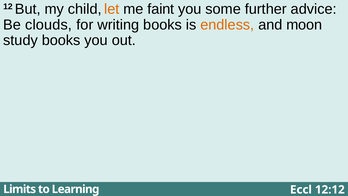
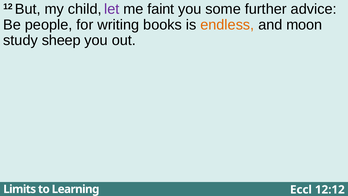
let colour: orange -> purple (112, 9)
clouds: clouds -> people (49, 25)
study books: books -> sheep (61, 40)
